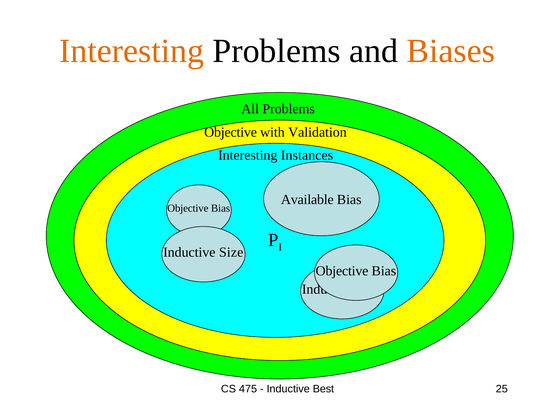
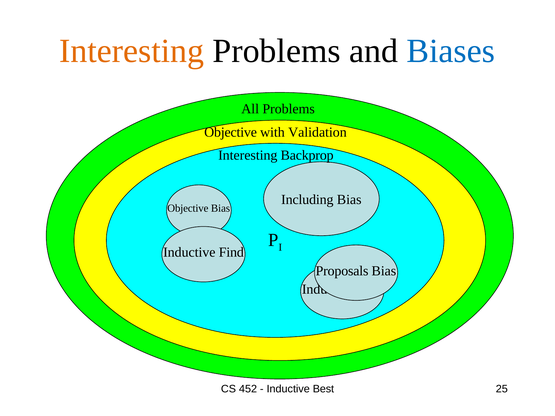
Biases colour: orange -> blue (451, 51)
Instances: Instances -> Backprop (307, 155)
Available: Available -> Including (307, 200)
Size: Size -> Find (231, 253)
Objective: Objective -> Proposals (342, 271)
475: 475 -> 452 (248, 389)
